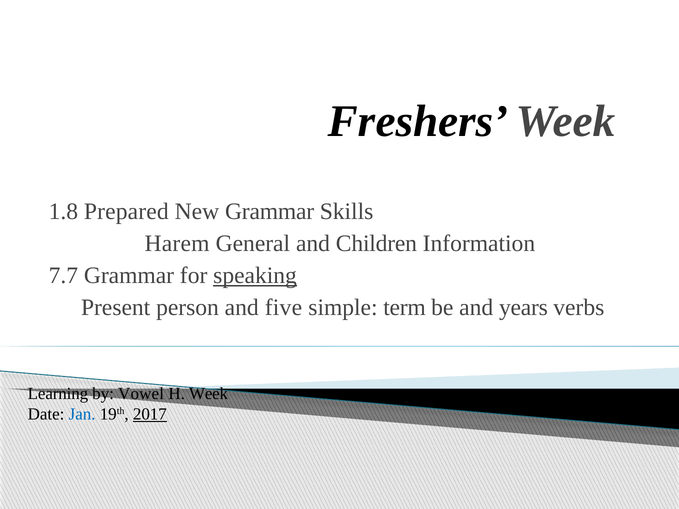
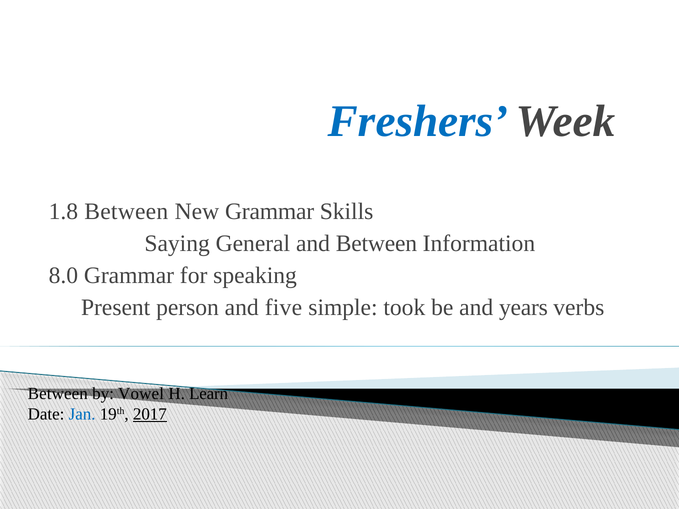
Freshers colour: black -> blue (418, 121)
1.8 Prepared: Prepared -> Between (126, 212)
Harem: Harem -> Saying (177, 244)
and Children: Children -> Between (376, 244)
7.7: 7.7 -> 8.0 (63, 276)
speaking underline: present -> none (255, 276)
term: term -> took (404, 308)
Learning: Learning -> Between (58, 394)
H Week: Week -> Learn (209, 394)
